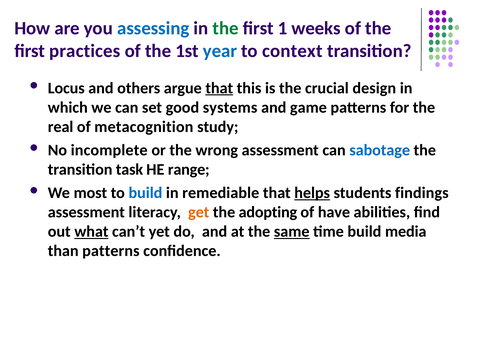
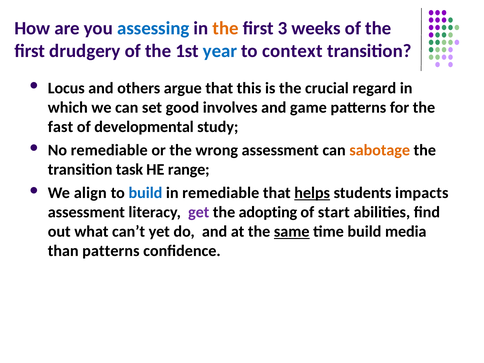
the colour: green -> orange (226, 28)
1: 1 -> 3 (283, 28)
practices: practices -> drudgery (85, 51)
that underline: present -> none (219, 88)
design: design -> regard (374, 88)
systems: systems -> involves (230, 107)
real: real -> fast (60, 127)
metacognition: metacognition -> developmental (144, 127)
No incomplete: incomplete -> remediable (109, 150)
sabotage colour: blue -> orange (380, 150)
most: most -> align (90, 193)
findings: findings -> impacts (422, 193)
get colour: orange -> purple (199, 212)
have: have -> start (334, 212)
what underline: present -> none (91, 232)
